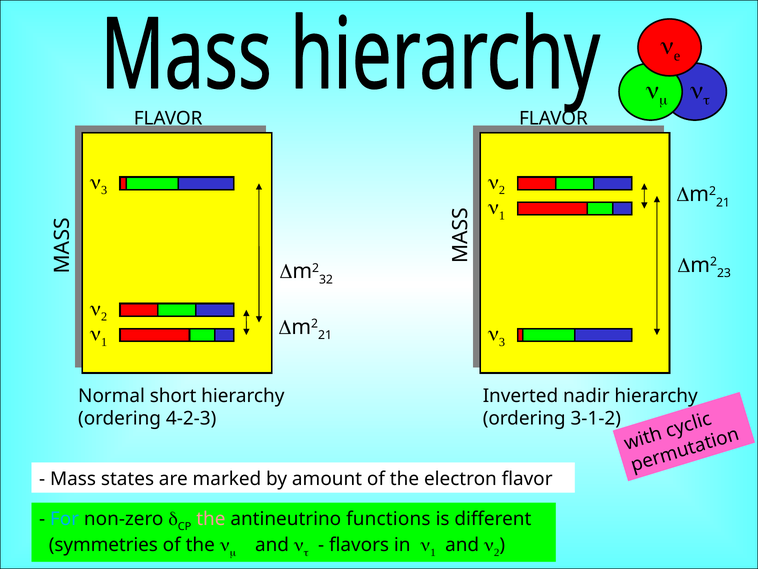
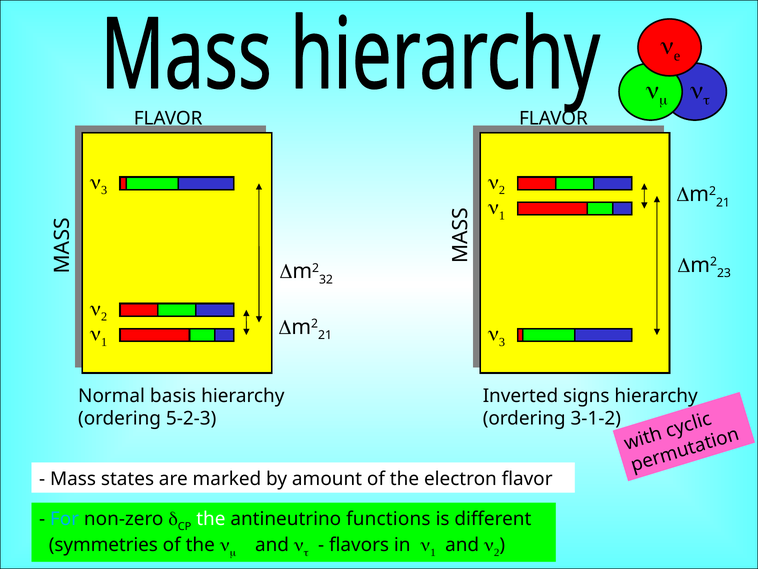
short: short -> basis (173, 395)
nadir: nadir -> signs (586, 395)
4-2-3: 4-2-3 -> 5-2-3 (191, 418)
the colour: pink -> white (211, 519)
